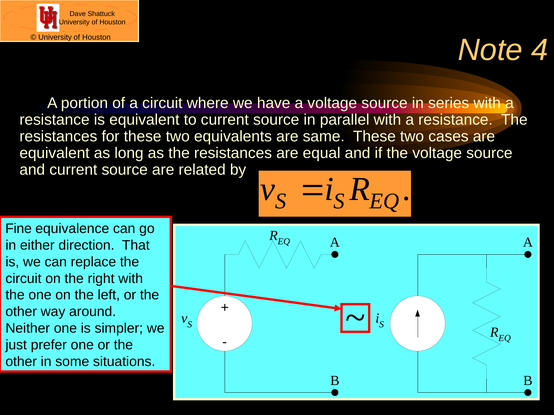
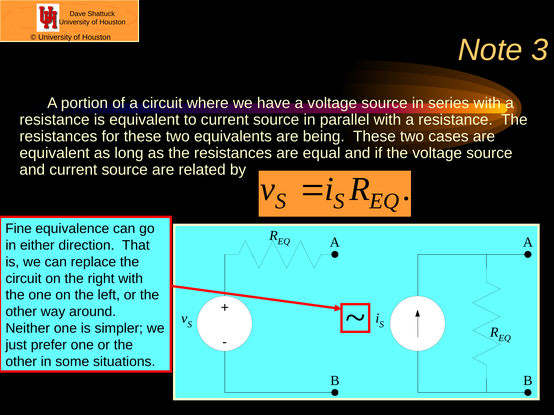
4: 4 -> 3 (540, 50)
same: same -> being (324, 137)
